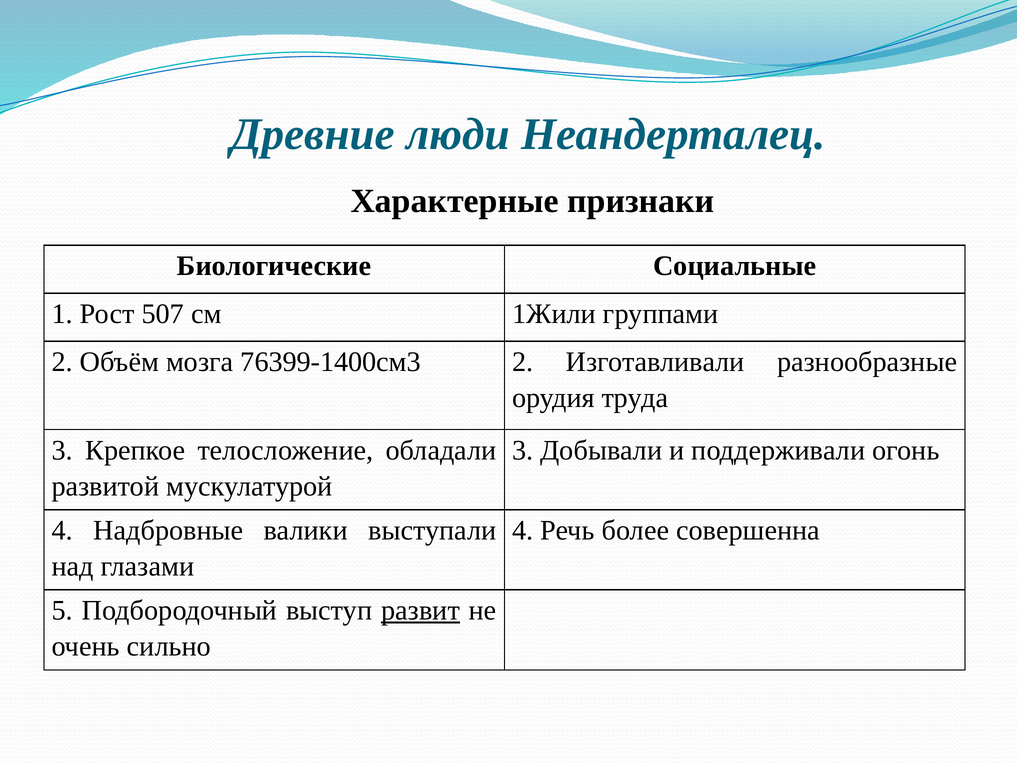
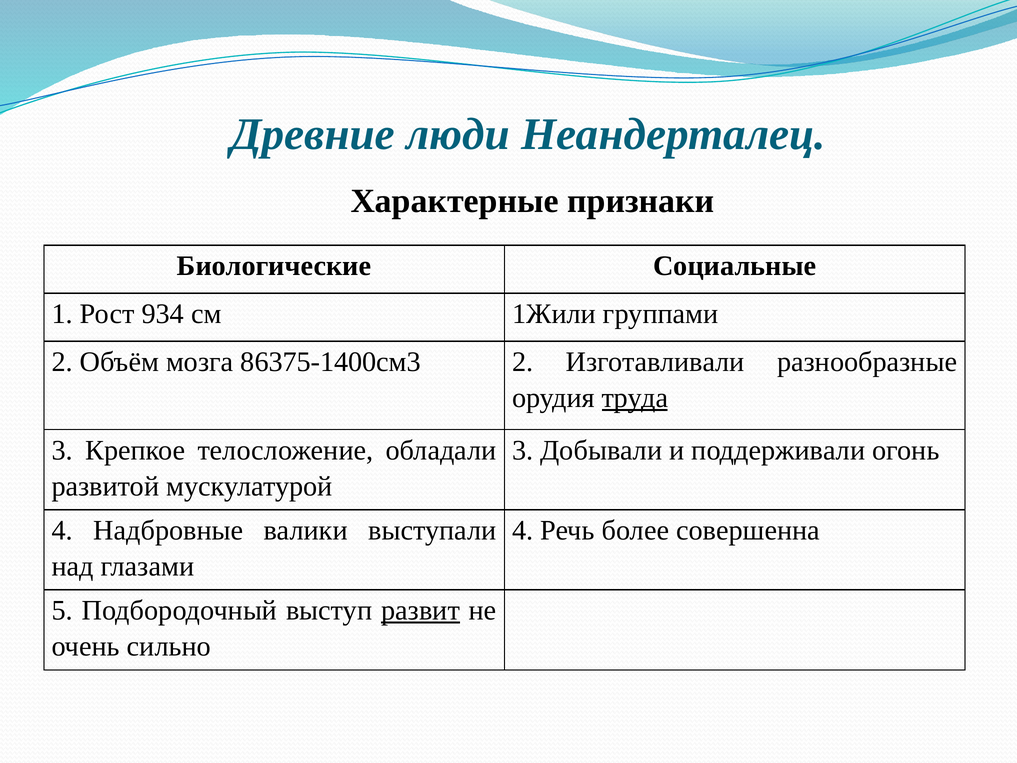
507: 507 -> 934 (163, 314)
76399-1400см3: 76399-1400см3 -> 86375-1400см3 (331, 362)
труда underline: none -> present (635, 398)
